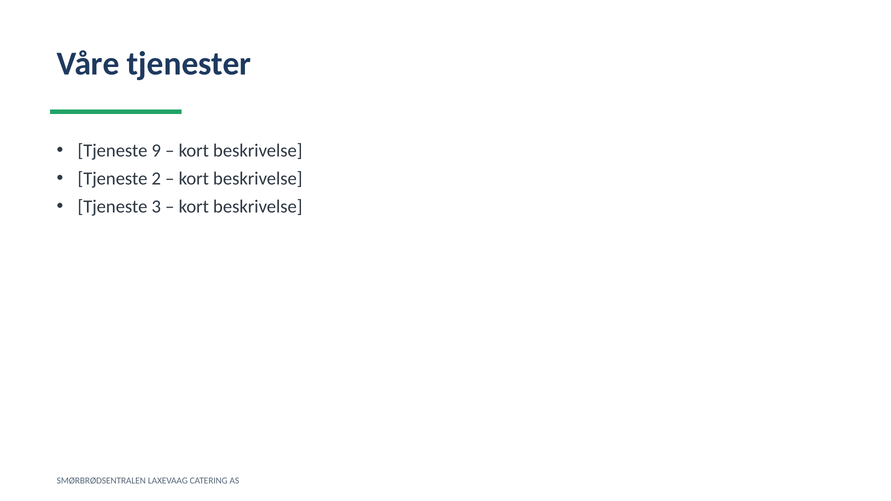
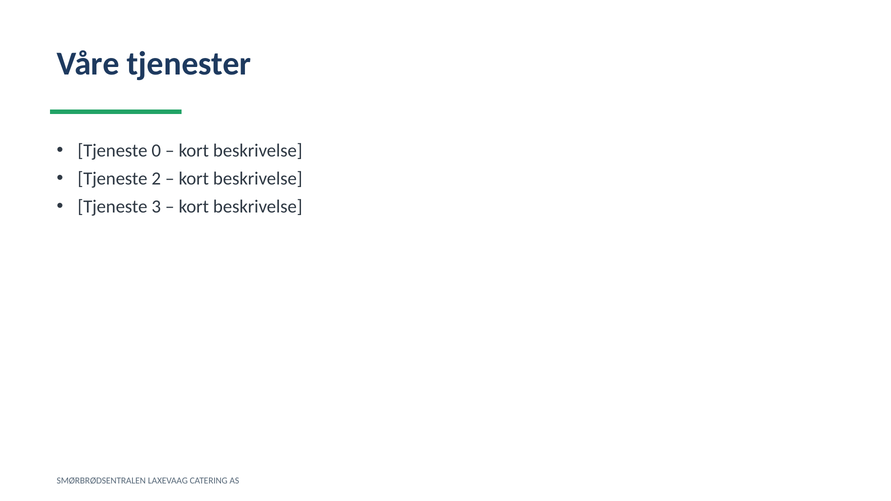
9: 9 -> 0 (156, 151)
